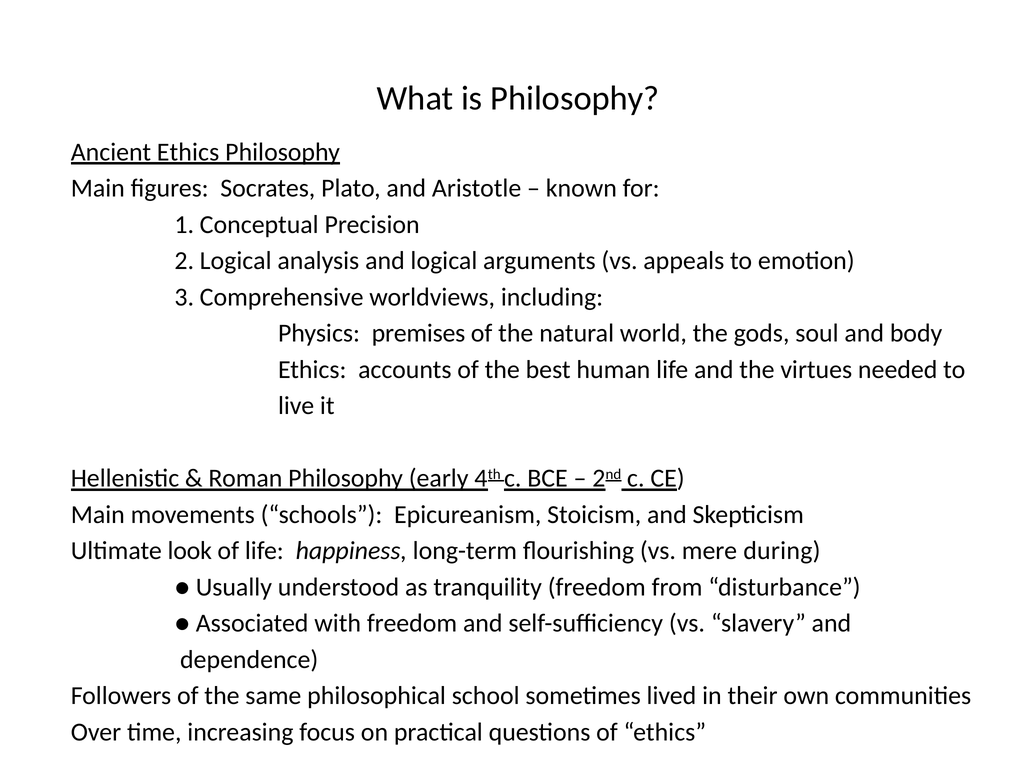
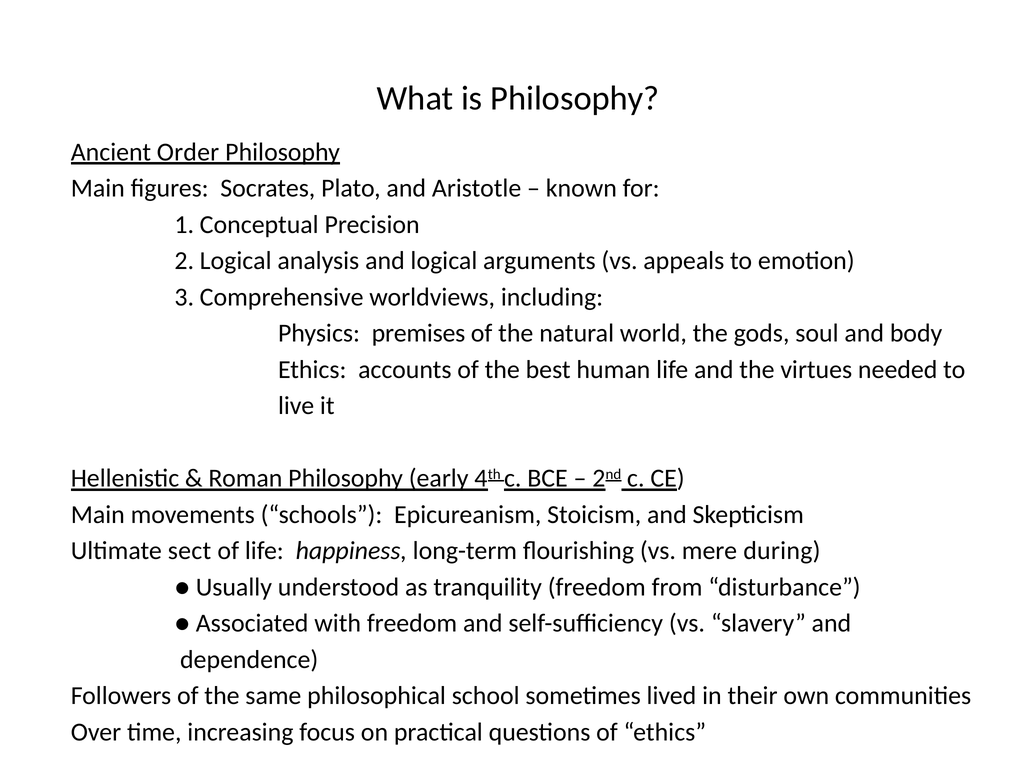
Ancient Ethics: Ethics -> Order (188, 152)
look: look -> sect (190, 551)
